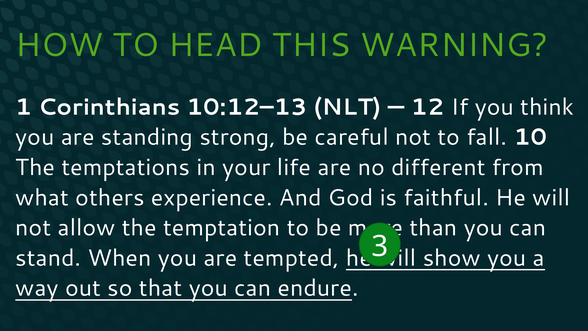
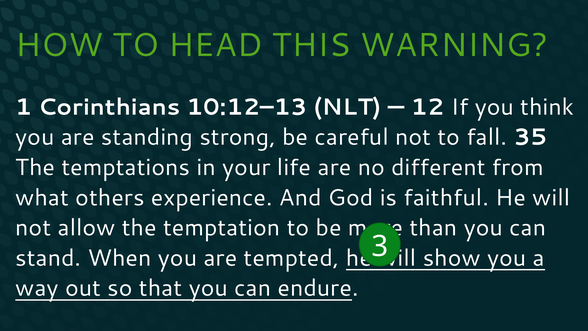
10: 10 -> 35 (531, 137)
